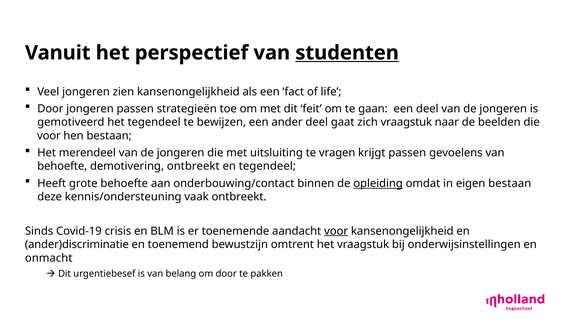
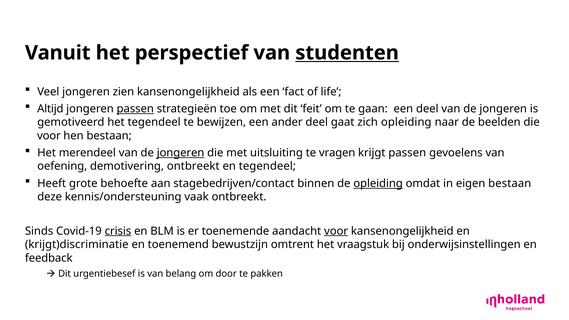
Door: Door -> Altijd (50, 109)
passen underline: none -> present (135, 109)
zich vraagstuk: vraagstuk -> opleiding (406, 122)
jongeren underline: none -> present (181, 153)
behoefte: behoefte -> oefening (62, 166)
onderbouwing/contact: onderbouwing/contact -> stagebedrijven/contact (234, 183)
crisis underline: none -> present (118, 231)
ander)discriminatie: ander)discriminatie -> krijgt)discriminatie (77, 245)
onmacht: onmacht -> feedback (49, 258)
